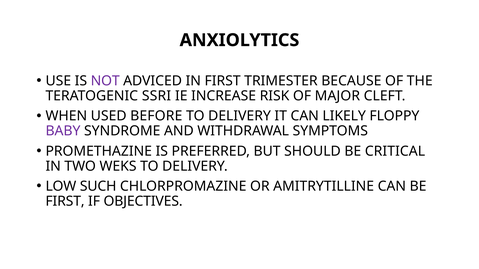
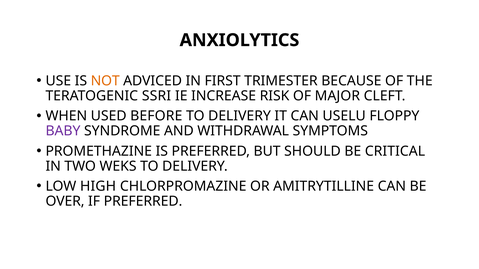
NOT colour: purple -> orange (105, 81)
LIKELY: LIKELY -> USELU (344, 116)
SUCH: SUCH -> HIGH (98, 187)
FIRST: FIRST -> OVER (65, 202)
IF OBJECTIVES: OBJECTIVES -> PREFERRED (143, 202)
